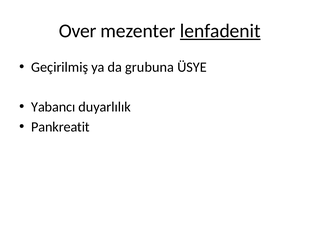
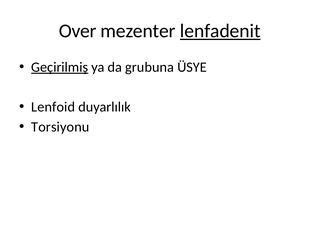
Geçirilmiş underline: none -> present (60, 67)
Yabancı: Yabancı -> Lenfoid (53, 107)
Pankreatit: Pankreatit -> Torsiyonu (60, 127)
